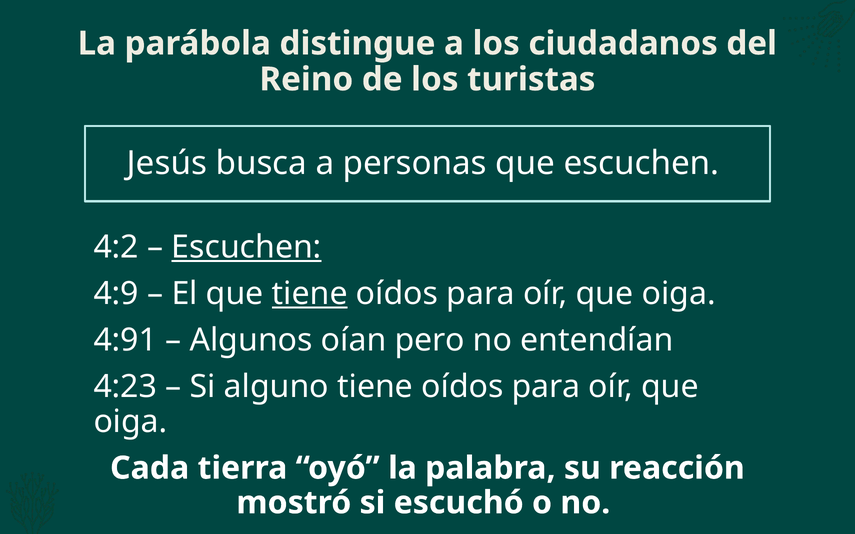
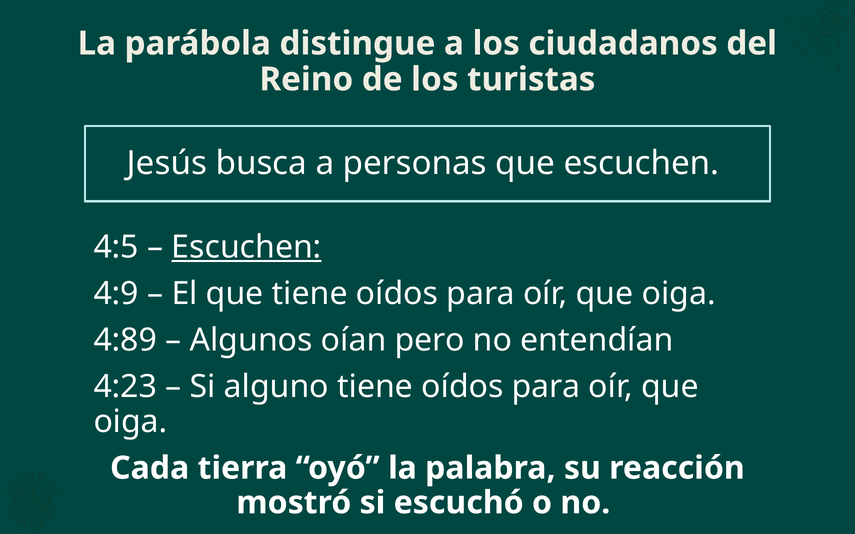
4:2: 4:2 -> 4:5 (116, 247)
tiene underline: present -> none (310, 294)
4:91: 4:91 -> 4:89 (125, 341)
